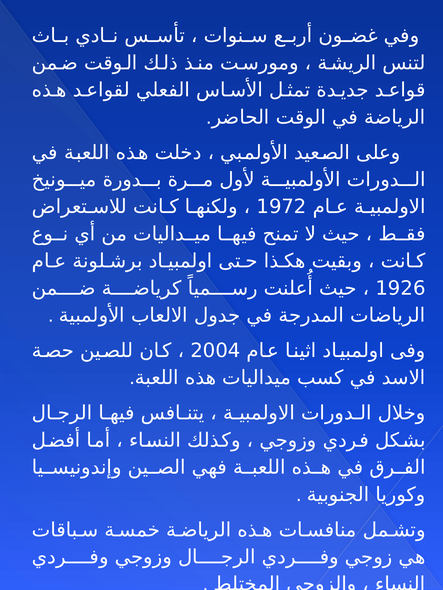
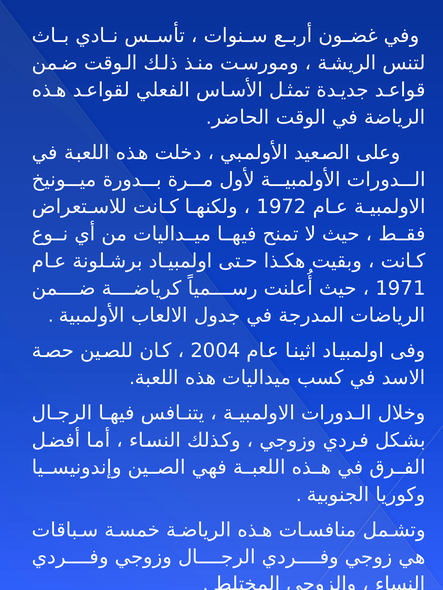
1926: 1926 -> 1971 (401, 289)
